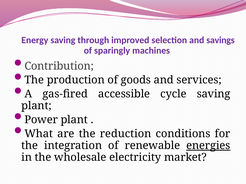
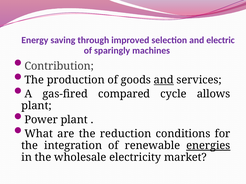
savings: savings -> electric (220, 40)
and underline: none -> present (164, 80)
accessible: accessible -> compared (124, 94)
cycle saving: saving -> allows (214, 94)
